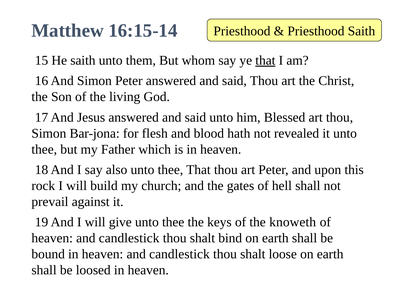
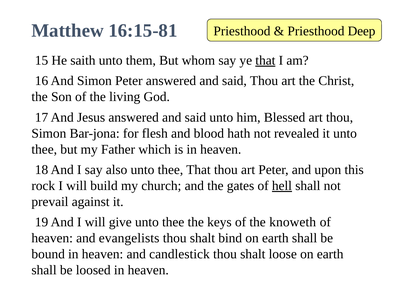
16:15-14: 16:15-14 -> 16:15-81 (143, 31)
Priesthood Saith: Saith -> Deep (362, 31)
hell underline: none -> present (282, 186)
candlestick: candlestick -> evangelists (129, 238)
